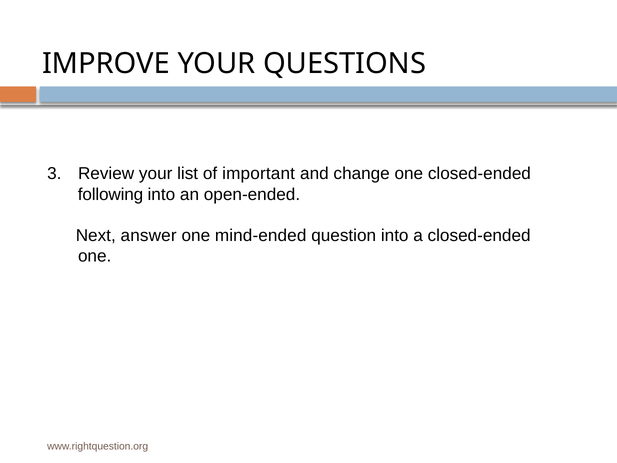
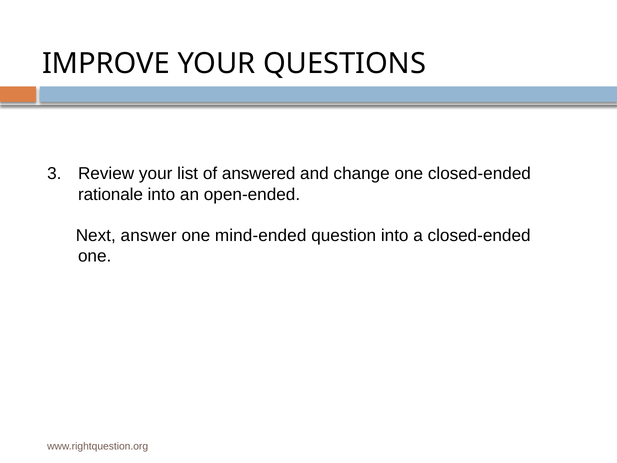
important: important -> answered (259, 174)
following: following -> rationale (110, 194)
